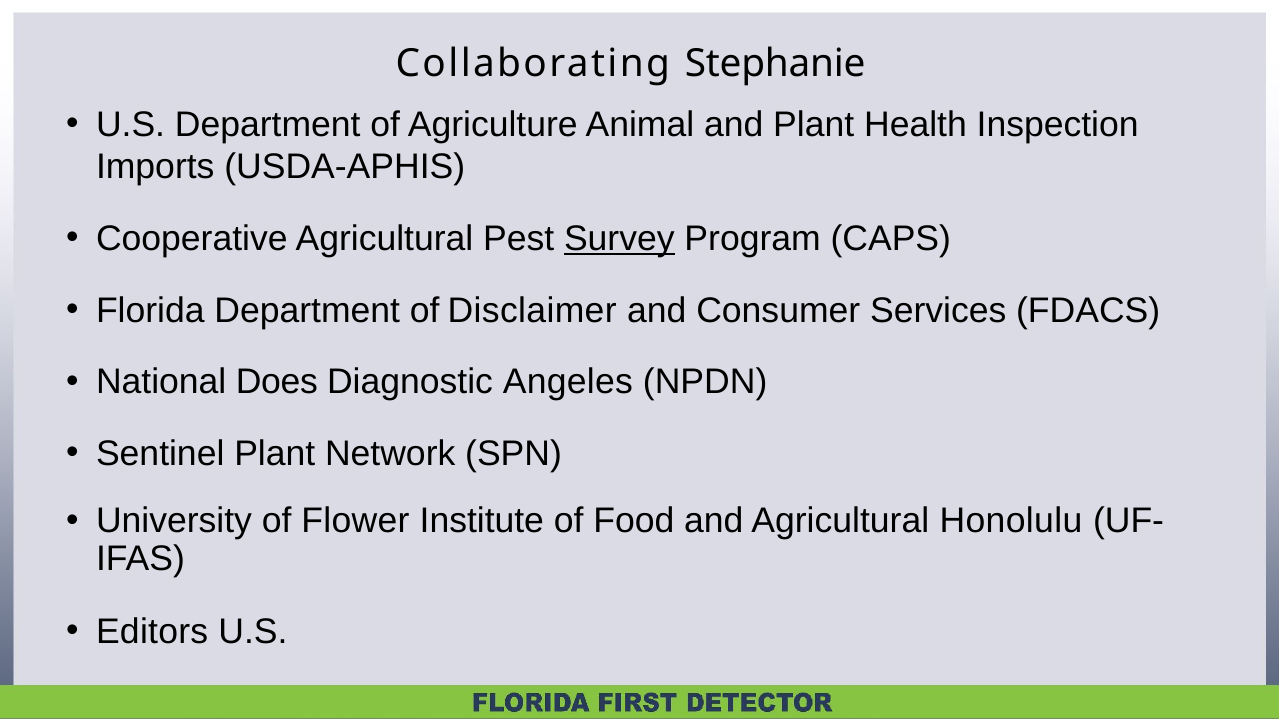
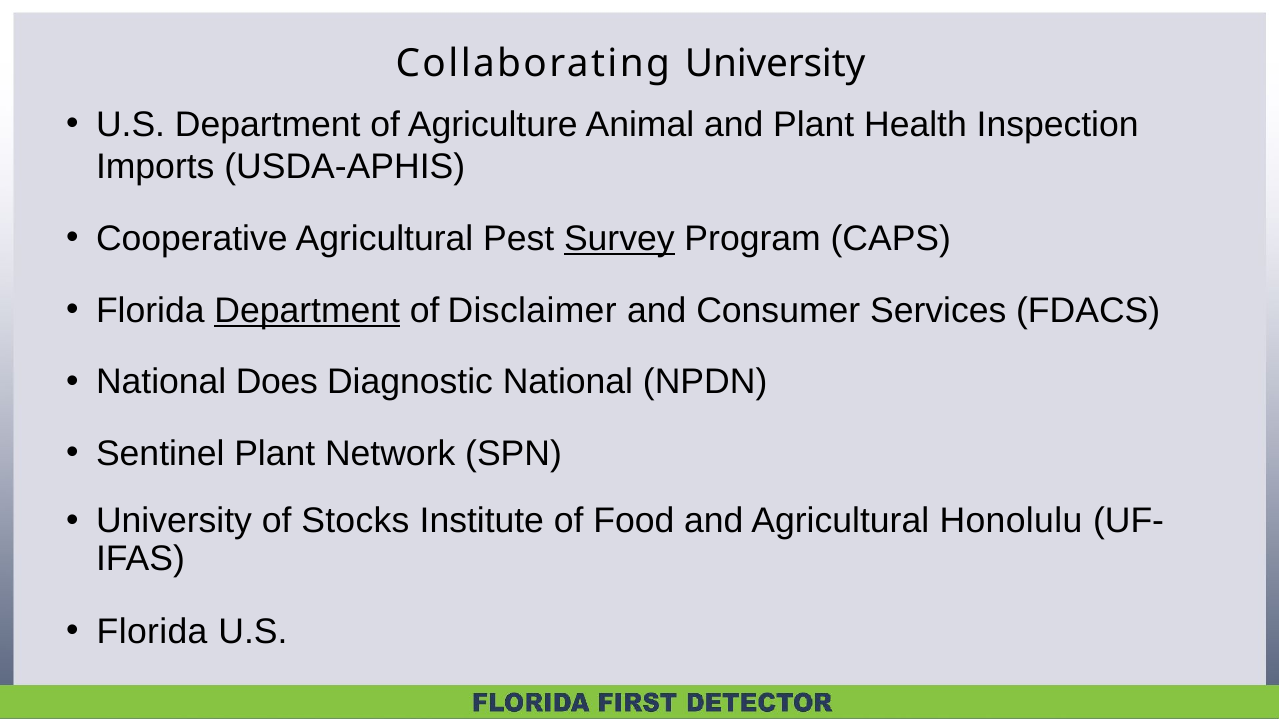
Collaborating Stephanie: Stephanie -> University (775, 63)
Department underline: none -> present (307, 311)
Diagnostic Angeles: Angeles -> National (568, 382)
Flower: Flower -> Stocks (355, 521)
Editors: Editors -> Florida (152, 632)
